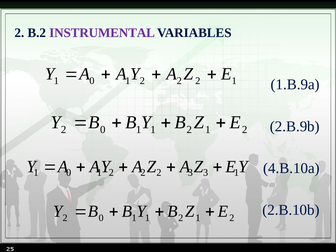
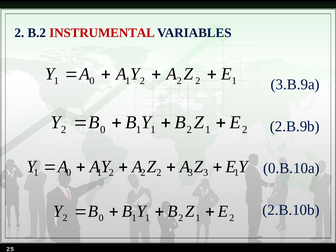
INSTRUMENTAL colour: purple -> red (102, 33)
1.B.9a: 1.B.9a -> 3.B.9a (295, 85)
4.B.10a: 4.B.10a -> 0.B.10a (291, 168)
